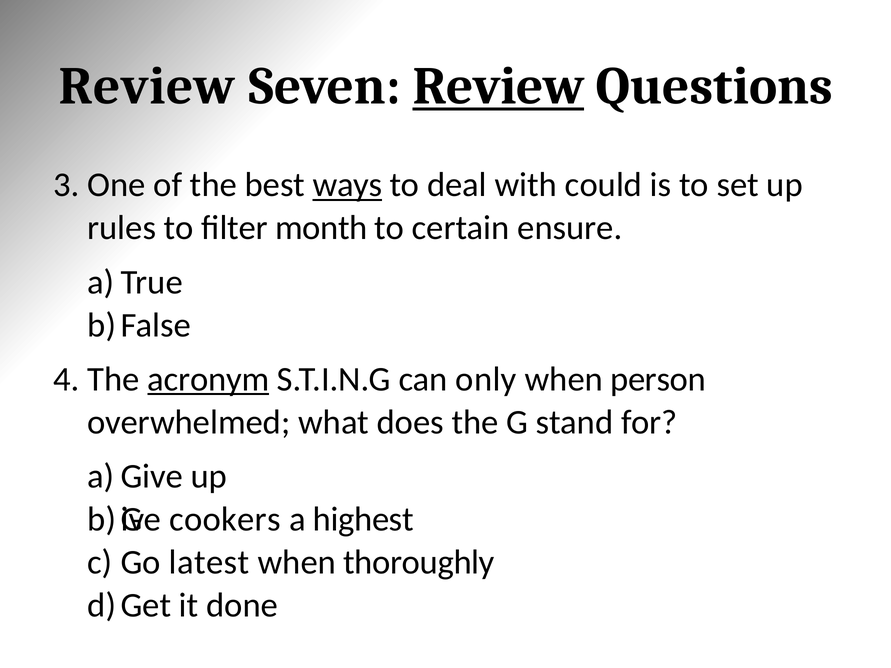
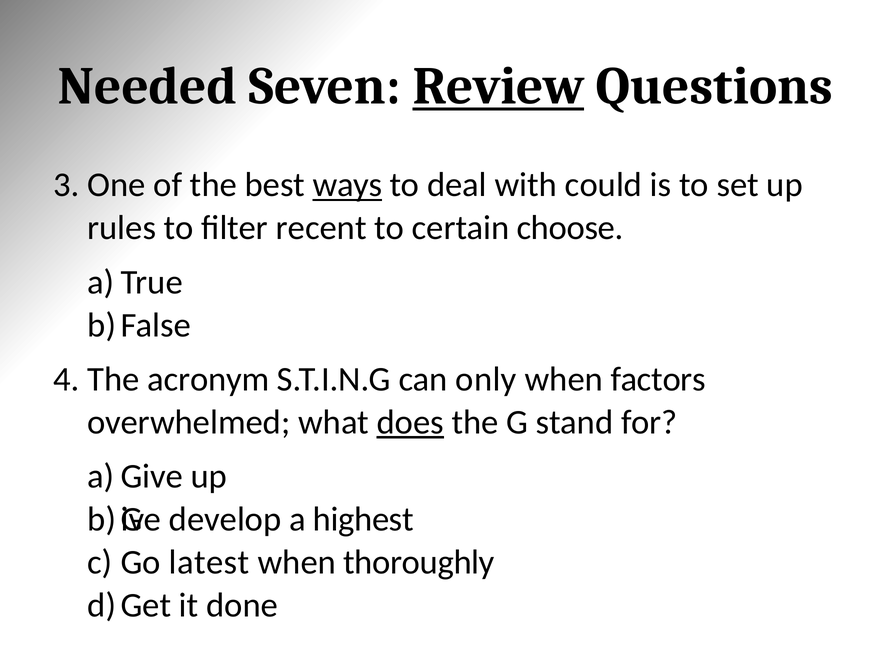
Review: Review -> Needed (147, 86)
month: month -> recent (321, 228)
ensure: ensure -> choose (570, 228)
acronym underline: present -> none (208, 379)
person: person -> factors (658, 379)
does underline: none -> present (410, 422)
cookers: cookers -> develop (225, 520)
